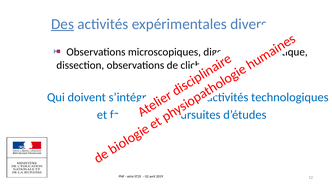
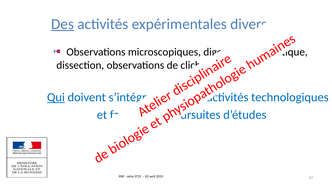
Qui underline: none -> present (56, 98)
